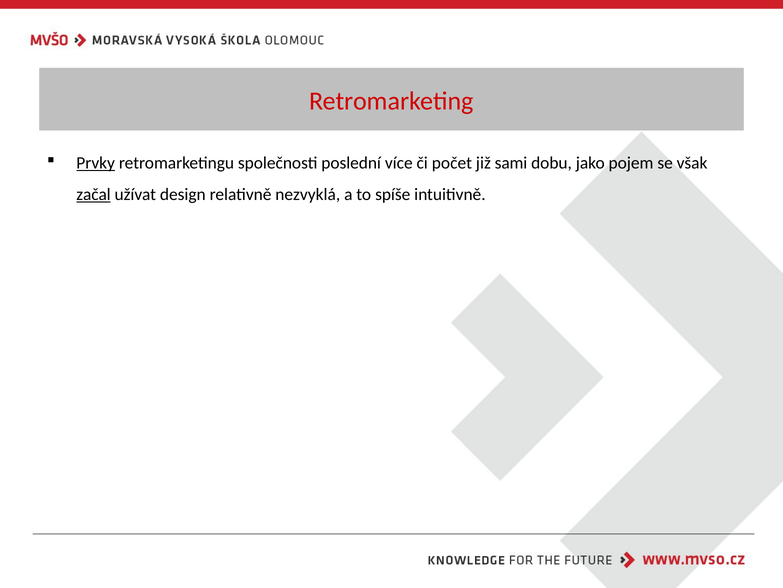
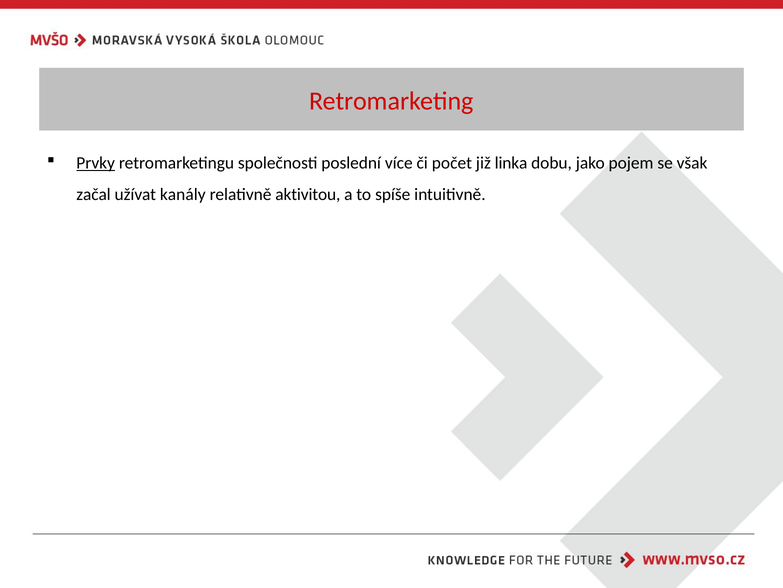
sami: sami -> linka (511, 163)
začal underline: present -> none (94, 194)
design: design -> kanály (183, 194)
nezvyklá: nezvyklá -> aktivitou (308, 194)
